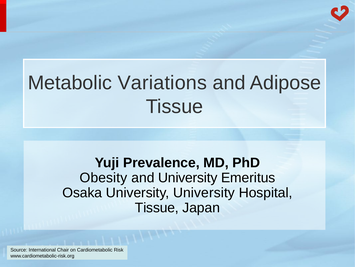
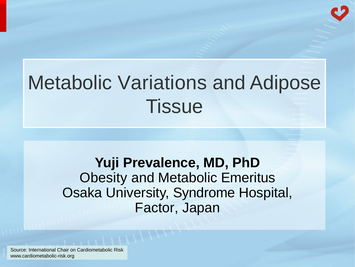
and University: University -> Metabolic (188, 177)
University University: University -> Syndrome (204, 192)
Tissue: Tissue -> Factor (157, 207)
